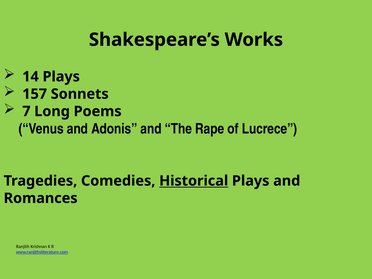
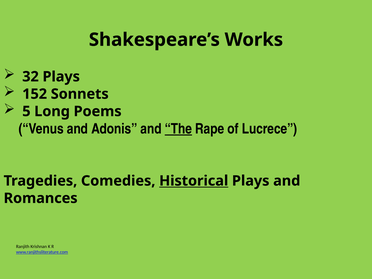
14: 14 -> 32 (31, 77)
157: 157 -> 152 (35, 94)
7: 7 -> 5 (26, 111)
The underline: none -> present (178, 129)
